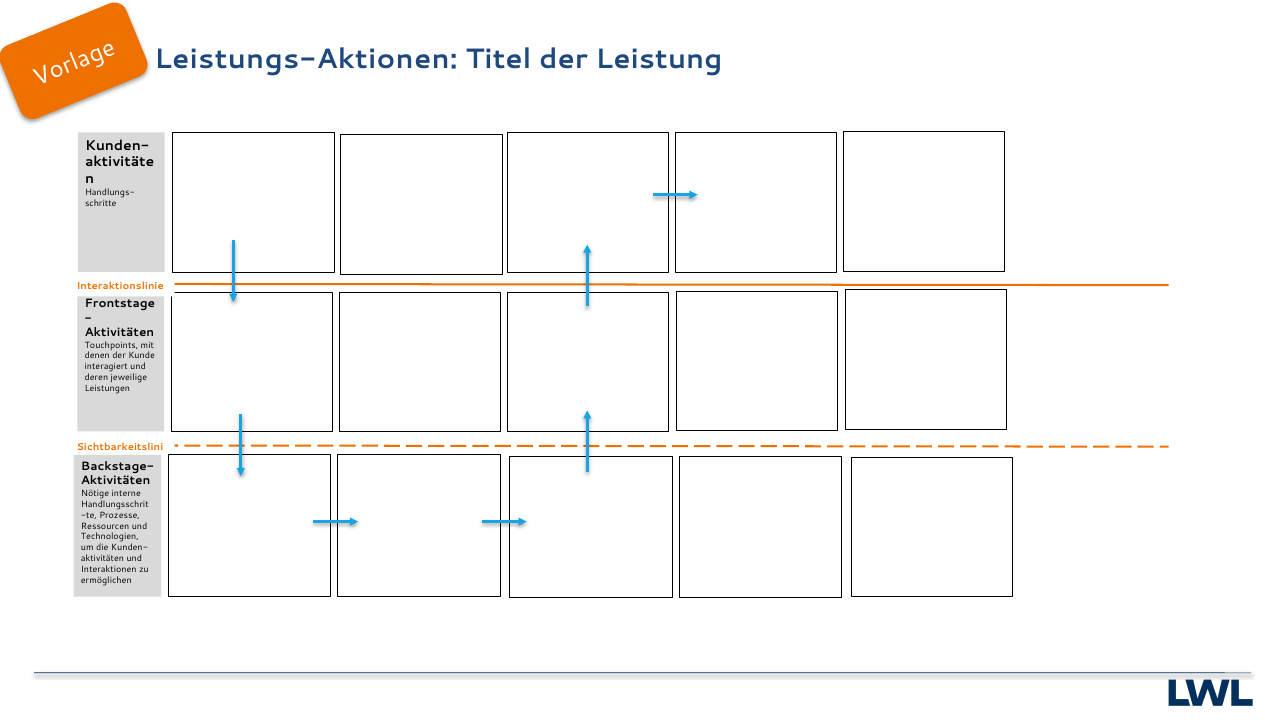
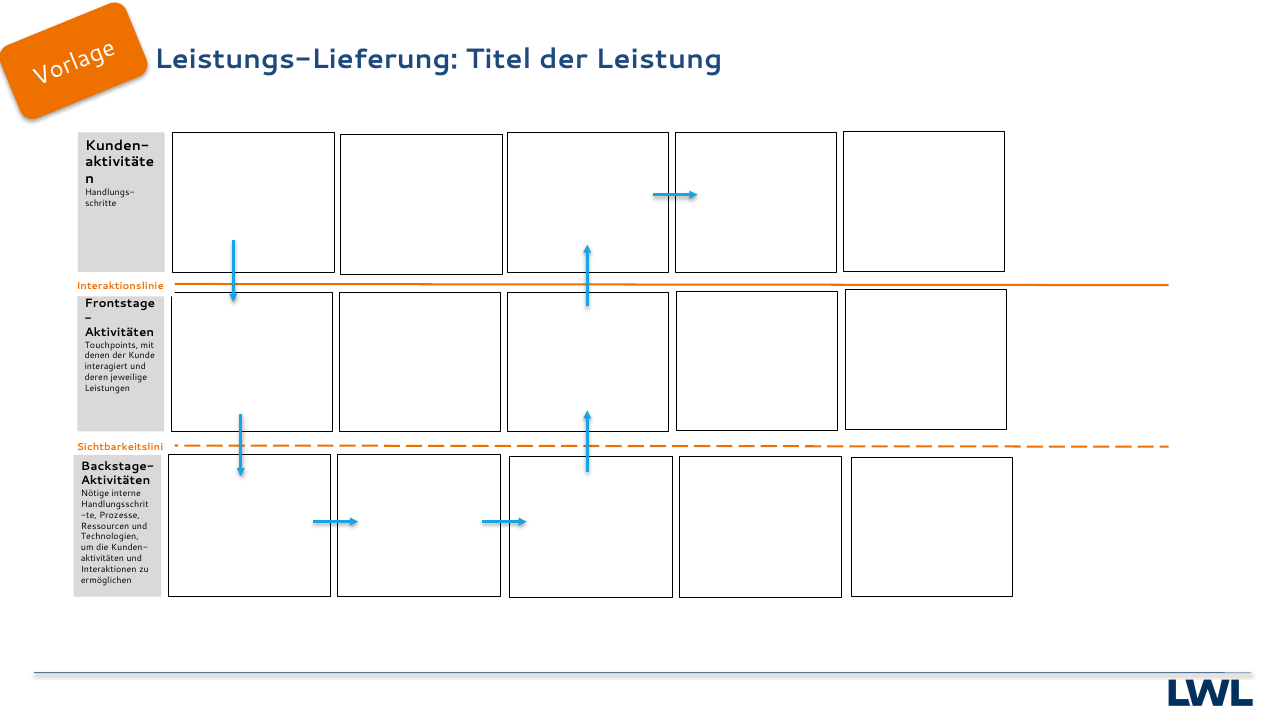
Leistungs-Aktionen: Leistungs-Aktionen -> Leistungs-Lieferung (306, 59)
